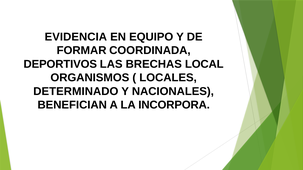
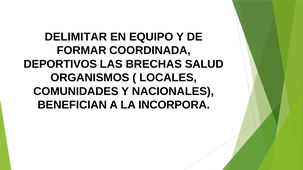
EVIDENCIA: EVIDENCIA -> DELIMITAR (76, 37)
LOCAL: LOCAL -> SALUD (204, 64)
DETERMINADO: DETERMINADO -> COMUNIDADES (76, 92)
